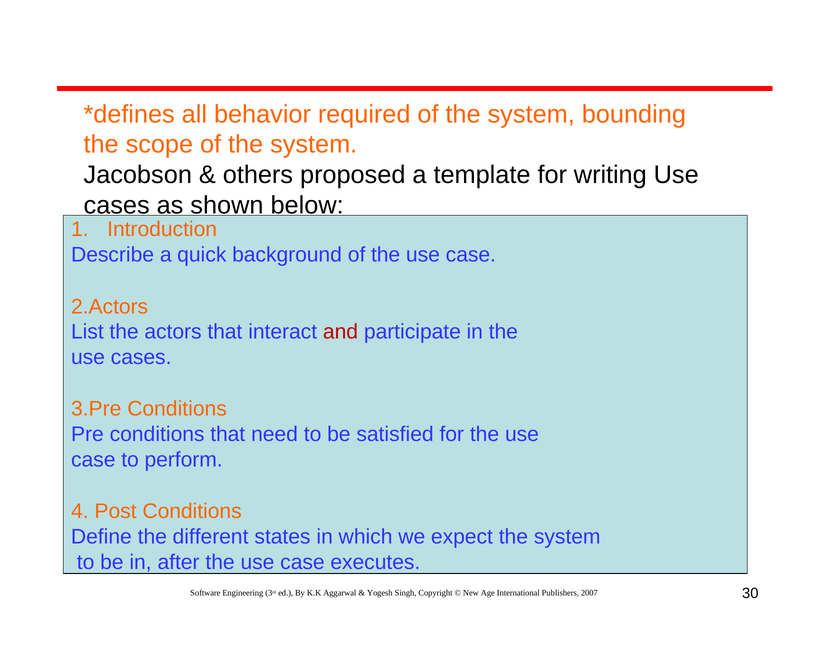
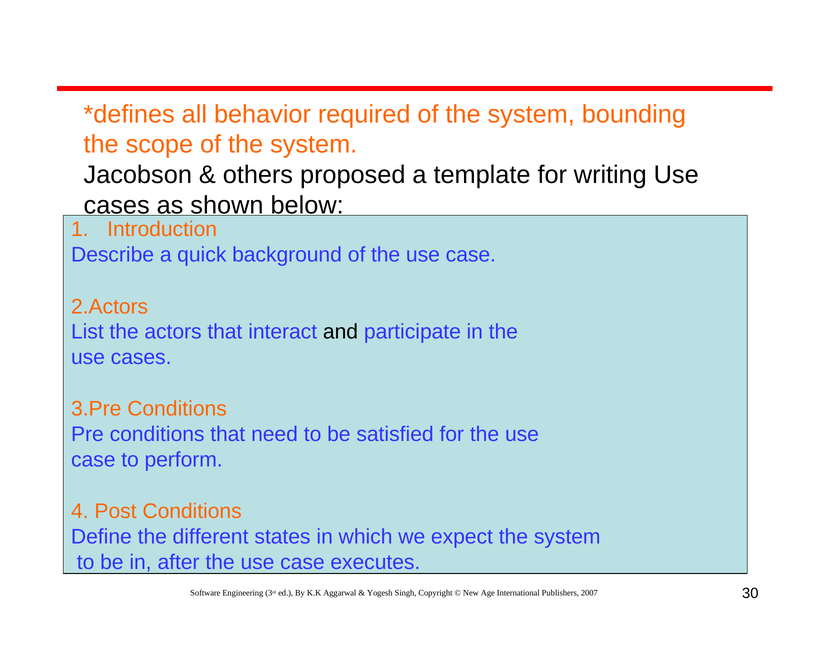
and colour: red -> black (341, 332)
